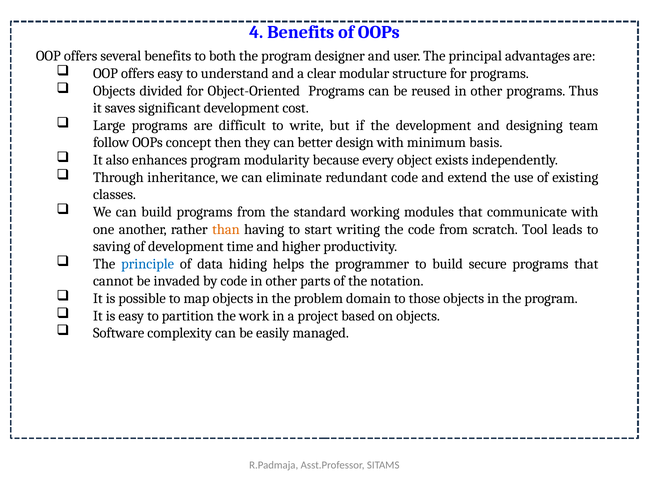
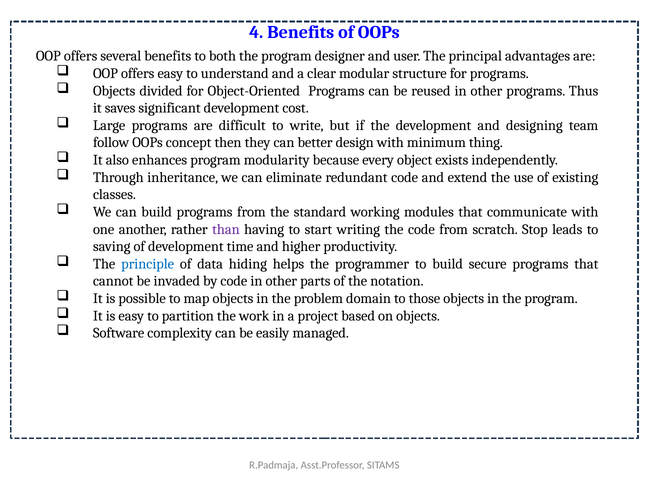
basis: basis -> thing (486, 143)
than colour: orange -> purple (226, 229)
Tool: Tool -> Stop (535, 229)
